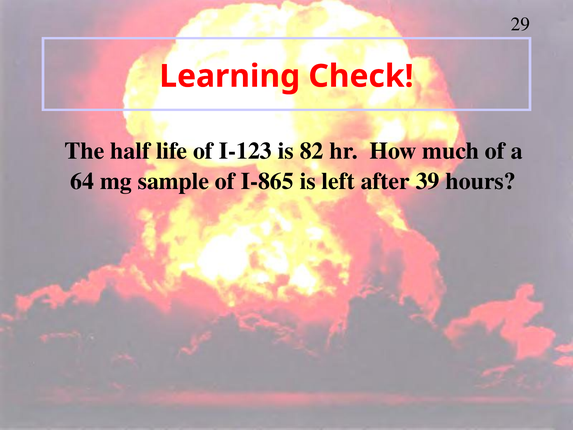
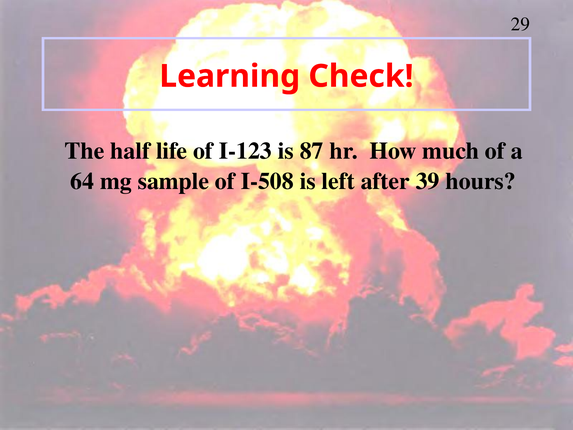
82: 82 -> 87 (312, 151)
I-865: I-865 -> I-508 (267, 181)
